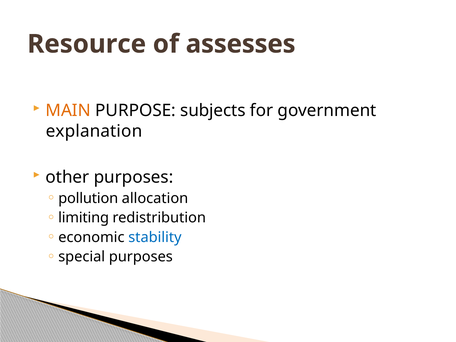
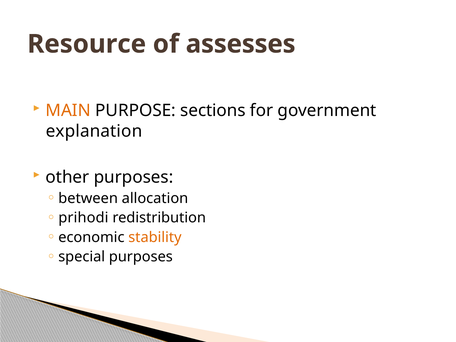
subjects: subjects -> sections (213, 111)
pollution: pollution -> between (88, 198)
limiting: limiting -> prihodi (83, 218)
stability colour: blue -> orange (155, 237)
